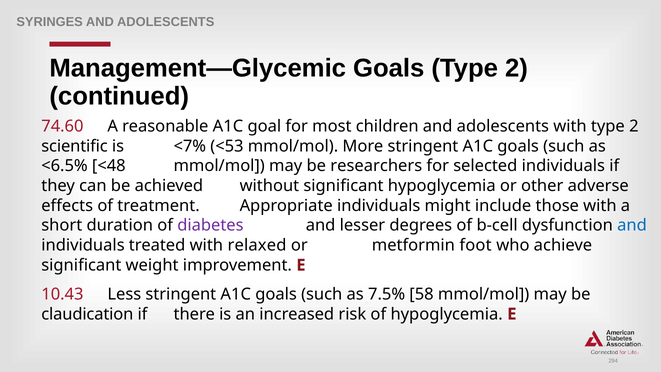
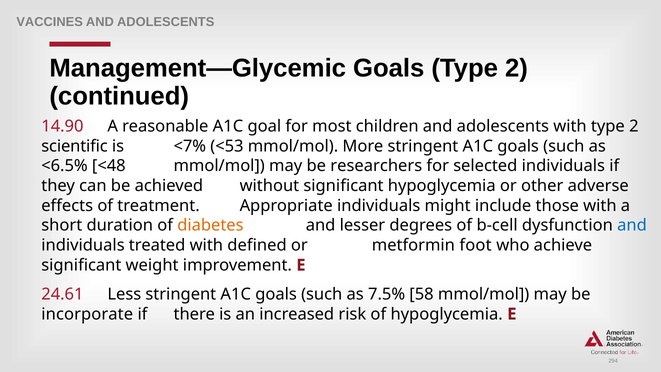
SYRINGES: SYRINGES -> VACCINES (50, 22)
74.60: 74.60 -> 14.90 (62, 126)
diabetes colour: purple -> orange (210, 225)
relaxed: relaxed -> defined (257, 245)
10.43: 10.43 -> 24.61 (62, 294)
claudication: claudication -> incorporate (87, 314)
